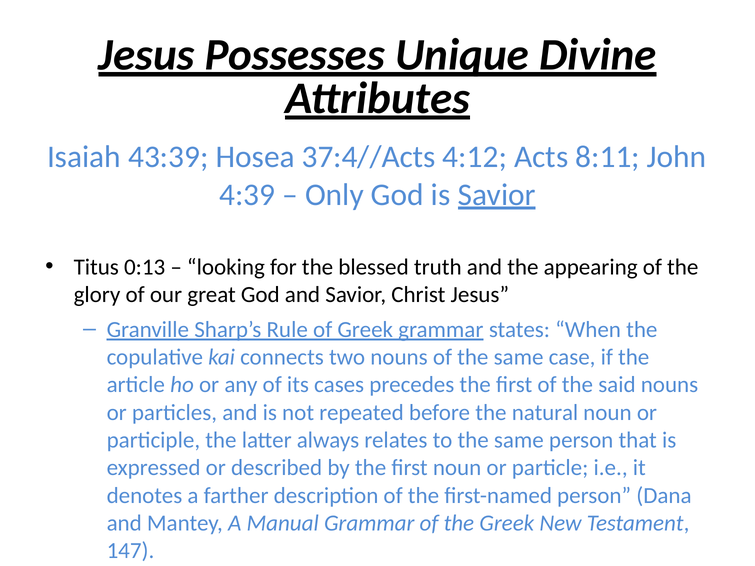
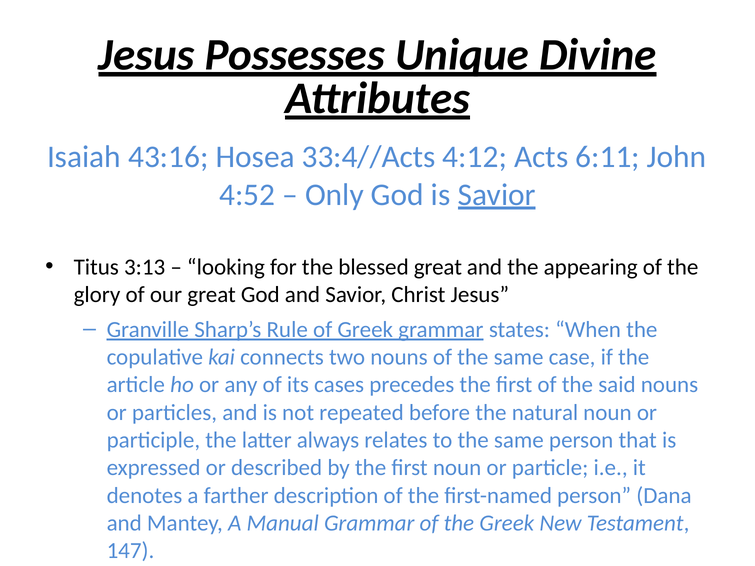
43:39: 43:39 -> 43:16 (168, 157)
37:4//Acts: 37:4//Acts -> 33:4//Acts (369, 157)
8:11: 8:11 -> 6:11 (608, 157)
4:39: 4:39 -> 4:52 (247, 195)
0:13: 0:13 -> 3:13 (145, 267)
blessed truth: truth -> great (438, 267)
